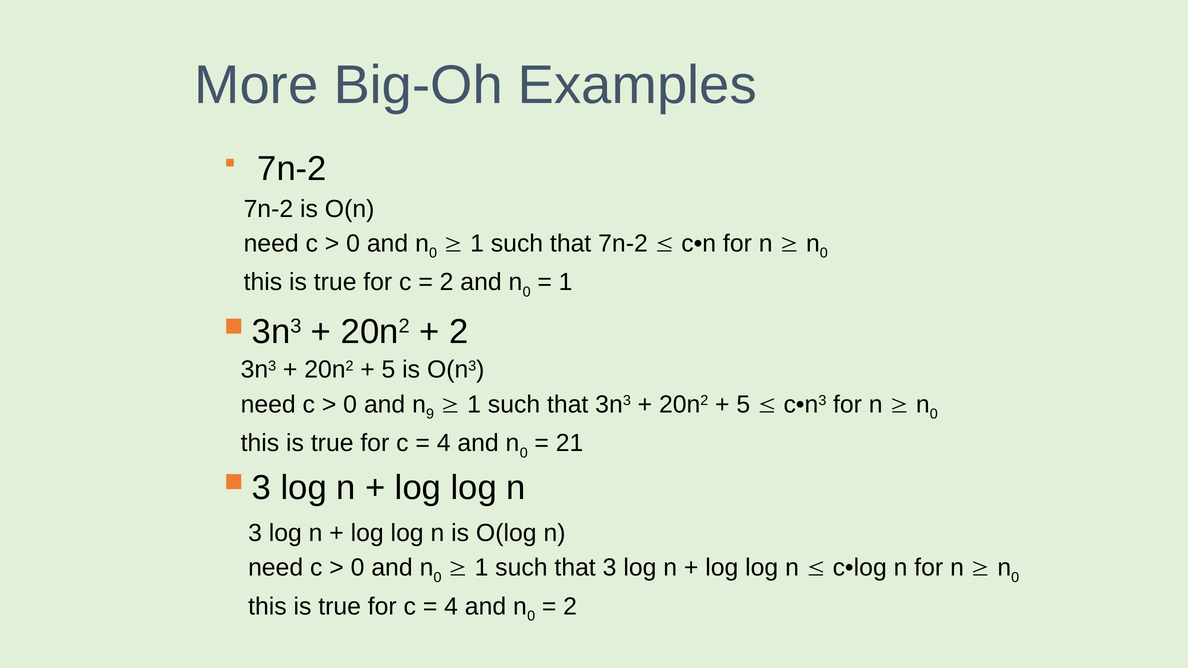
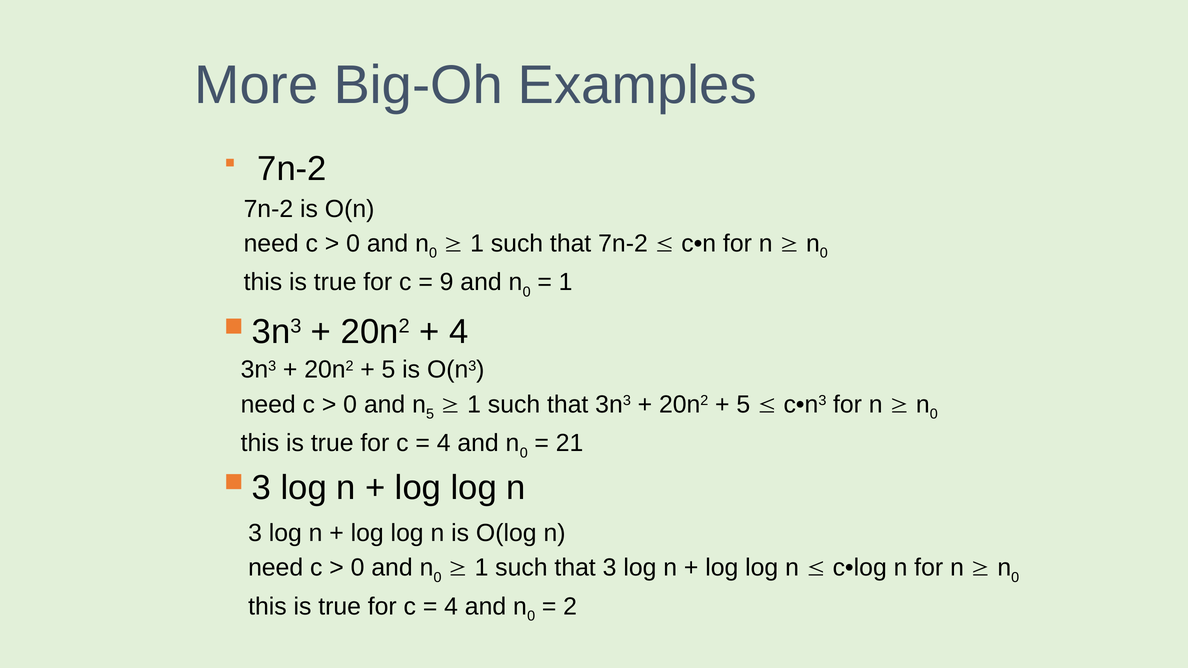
2: 2 -> 9 (447, 282)
2: 2 -> 4 (459, 332)
n 9: 9 -> 5 (430, 414)
